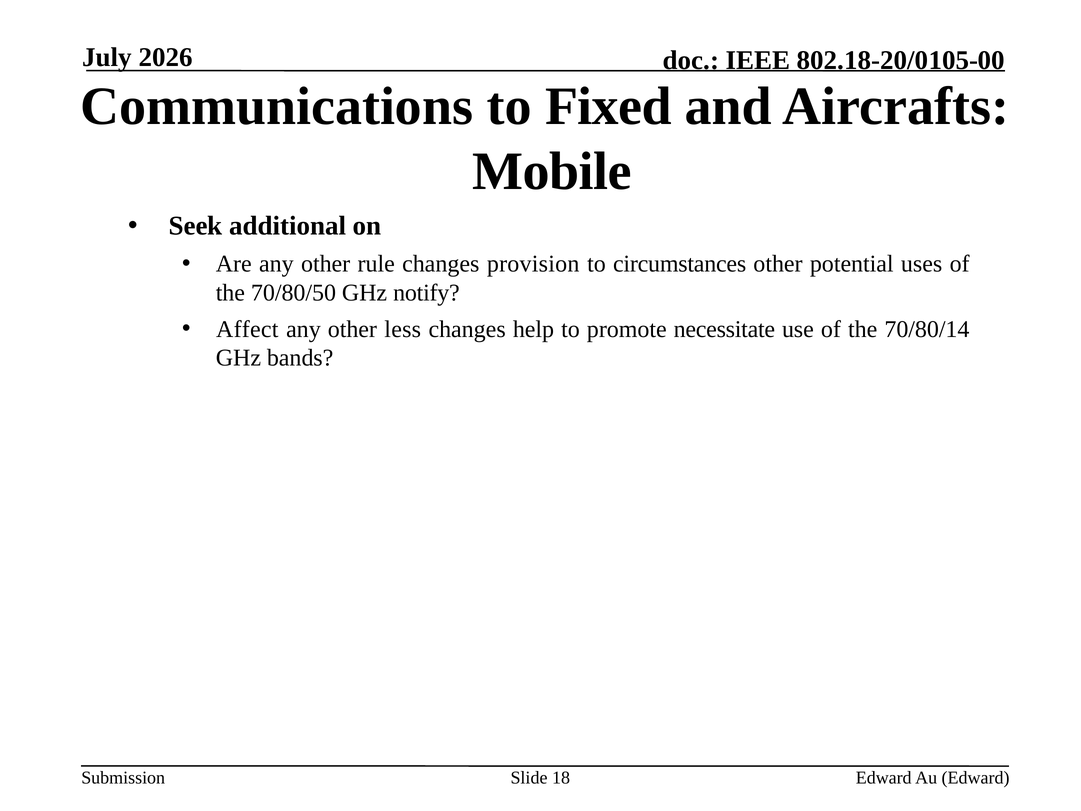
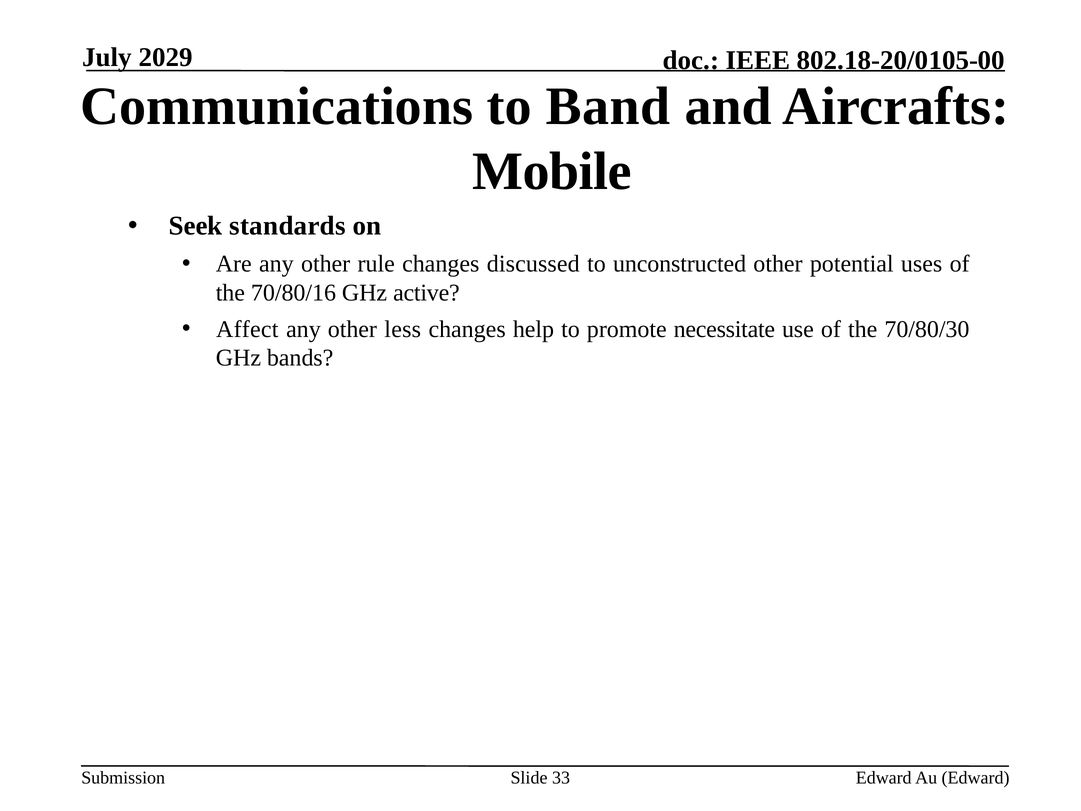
2026: 2026 -> 2029 (166, 57)
Fixed: Fixed -> Band (608, 106)
additional: additional -> standards (288, 226)
provision: provision -> discussed (533, 264)
circumstances: circumstances -> unconstructed (680, 264)
70/80/50: 70/80/50 -> 70/80/16 (294, 293)
notify: notify -> active (426, 293)
70/80/14: 70/80/14 -> 70/80/30 (927, 329)
18: 18 -> 33 (561, 778)
